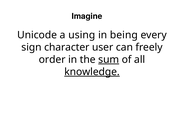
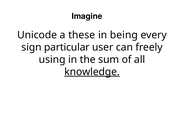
using: using -> these (82, 35)
character: character -> particular (67, 47)
order: order -> using (52, 60)
sum underline: present -> none (109, 60)
